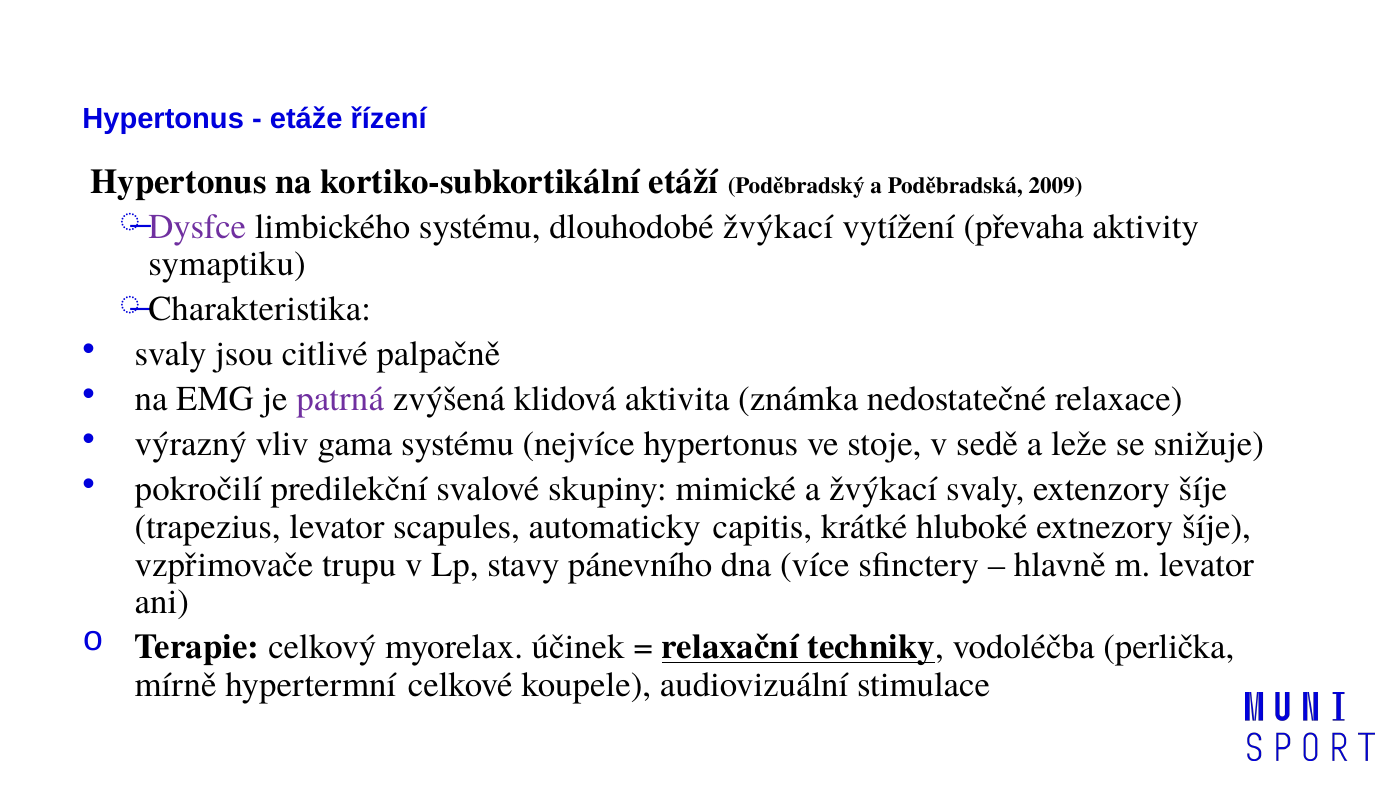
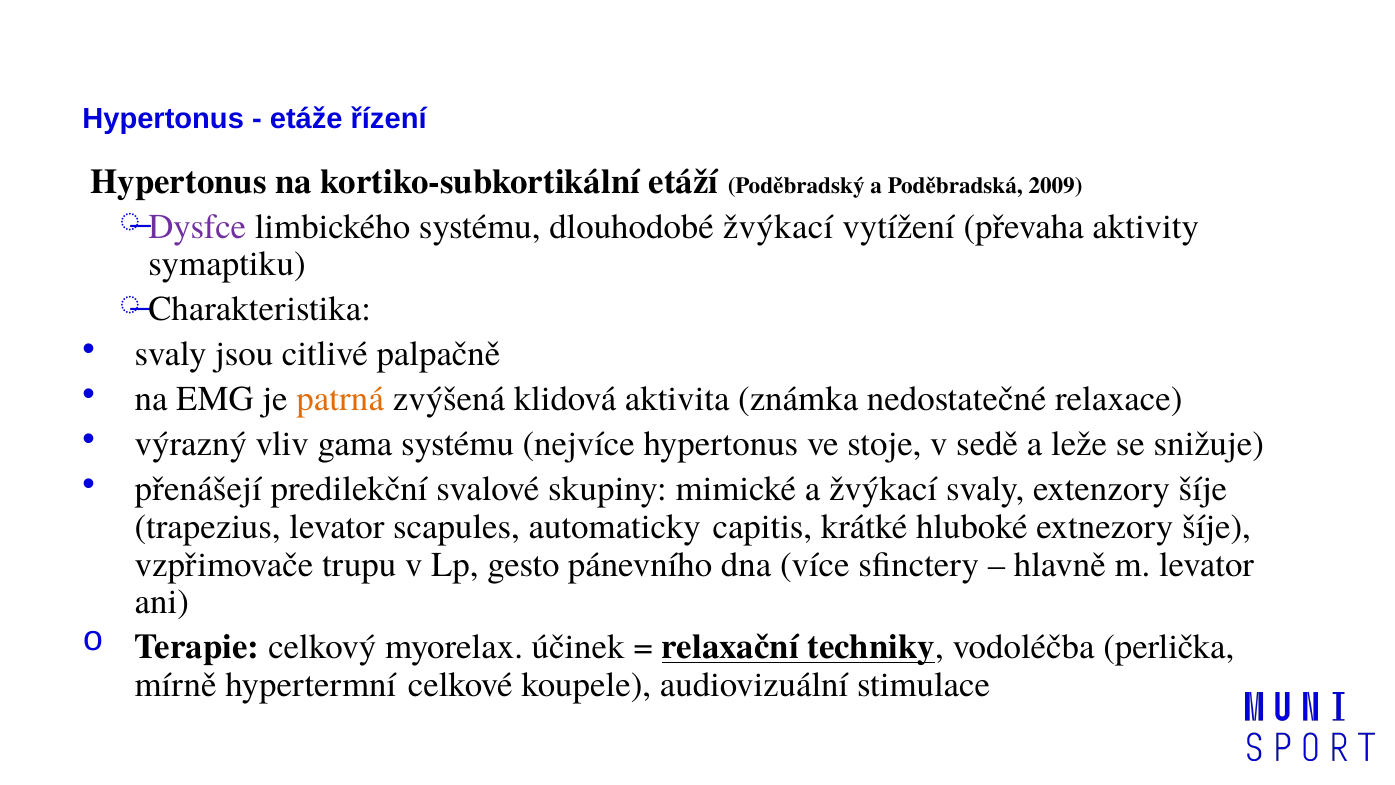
patrná colour: purple -> orange (340, 399)
pokročilí: pokročilí -> přenášejí (198, 489)
stavy: stavy -> gesto (523, 564)
